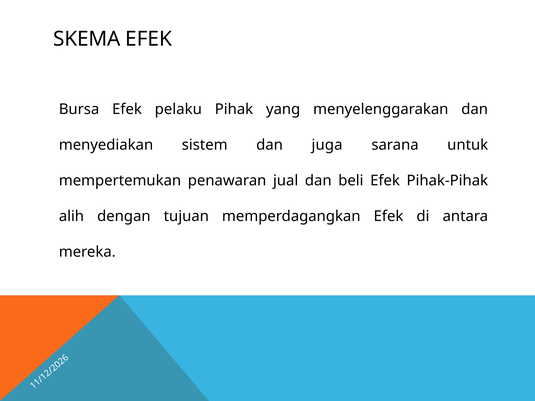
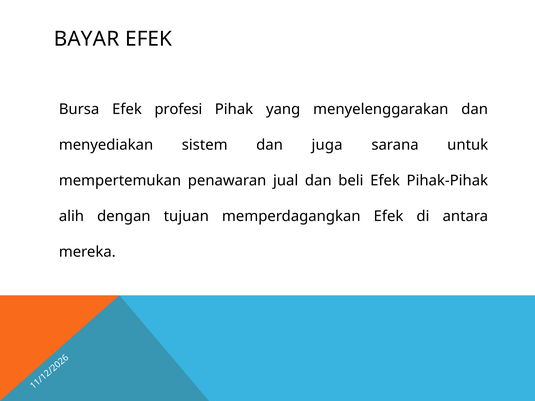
SKEMA: SKEMA -> BAYAR (87, 39)
pelaku: pelaku -> profesi (178, 109)
